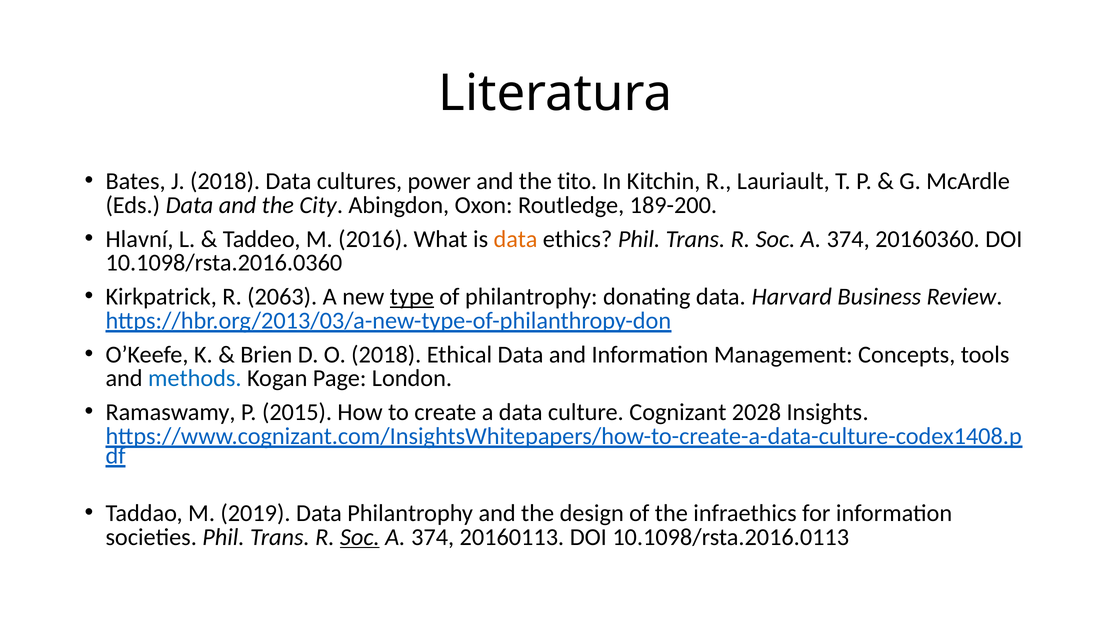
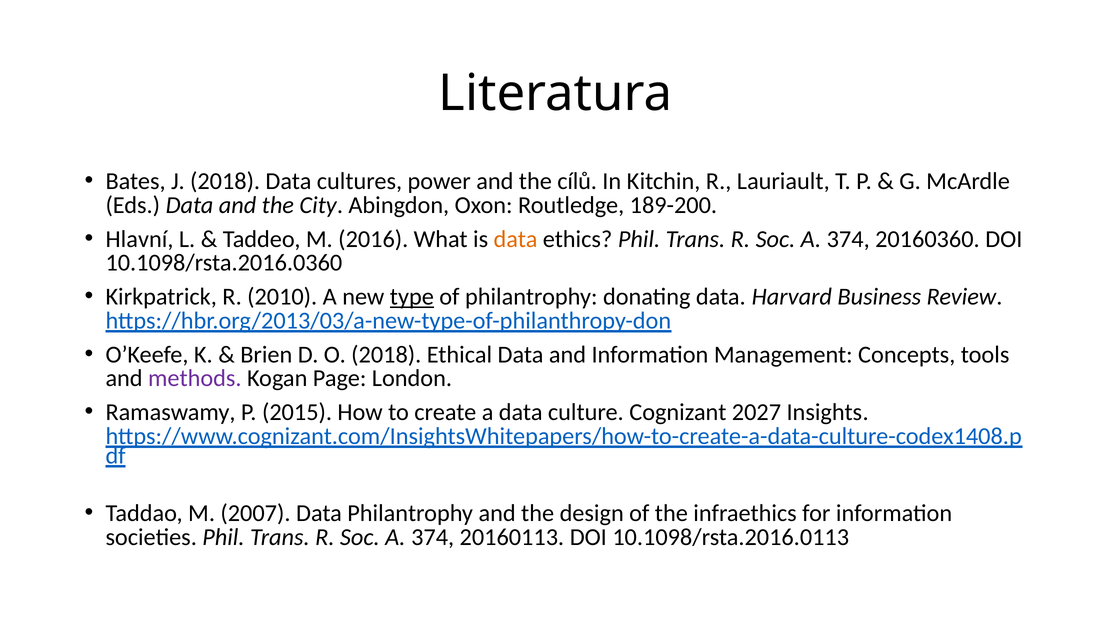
tito: tito -> cílů (577, 181)
2063: 2063 -> 2010 (282, 297)
methods colour: blue -> purple (195, 378)
2028: 2028 -> 2027 (756, 412)
2019: 2019 -> 2007 (255, 513)
Soc underline: present -> none (360, 537)
